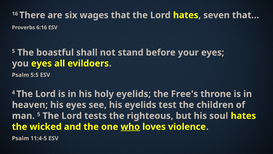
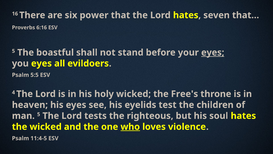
wages: wages -> power (94, 15)
eyes underline: none -> present (213, 52)
holy eyelids: eyelids -> wicked (134, 94)
